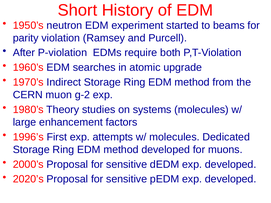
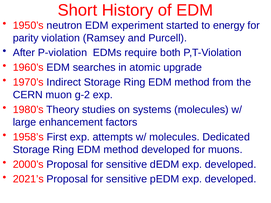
beams: beams -> energy (229, 25)
1996’s: 1996’s -> 1958’s (28, 137)
2020’s: 2020’s -> 2021’s (28, 179)
